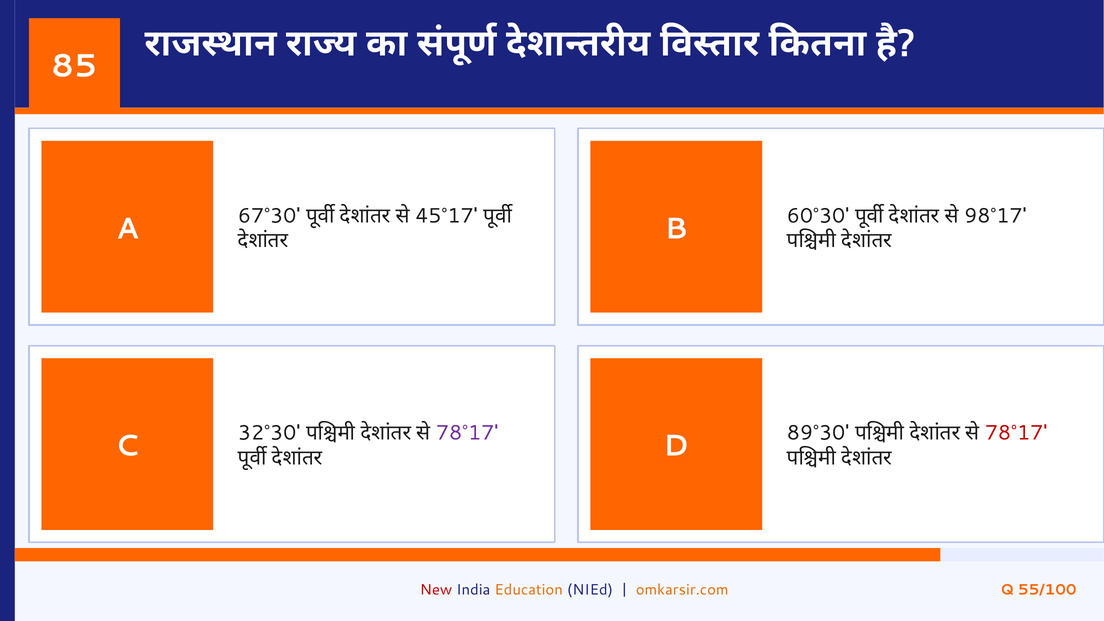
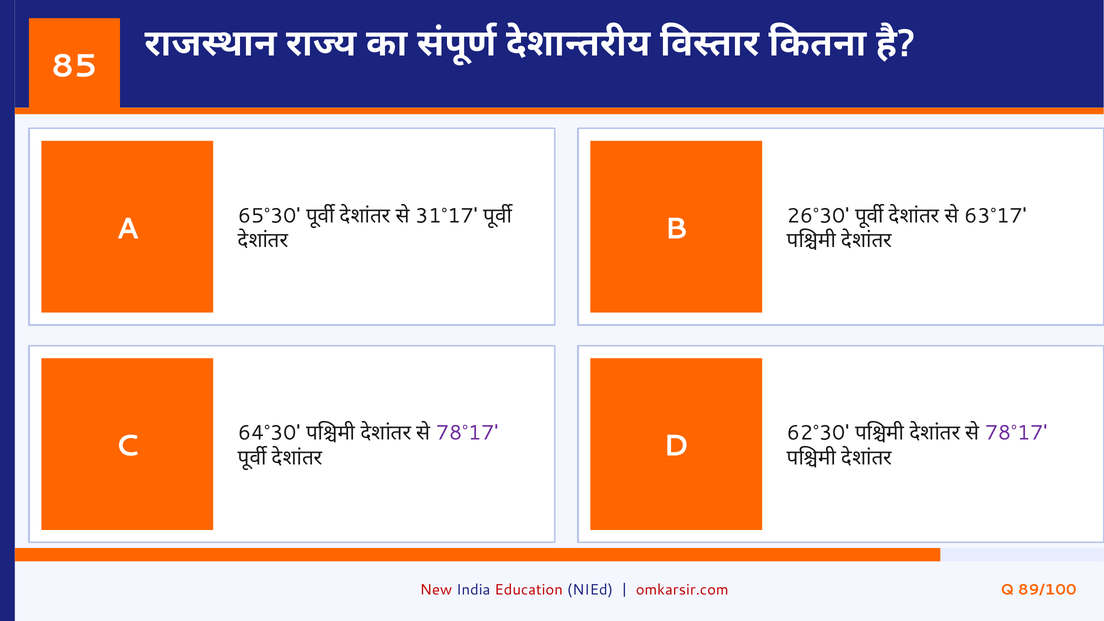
67°30: 67°30 -> 65°30 (269, 216)
45°17: 45°17 -> 31°17 (446, 216)
60°30: 60°30 -> 26°30 (818, 216)
98°17: 98°17 -> 63°17 (995, 216)
32°30: 32°30 -> 64°30 (269, 433)
89°30: 89°30 -> 62°30 (818, 433)
78°17 colour: red -> purple (1016, 433)
Education colour: orange -> red (529, 590)
omkarsir.com colour: orange -> red (682, 590)
55/100: 55/100 -> 89/100 (1047, 590)
